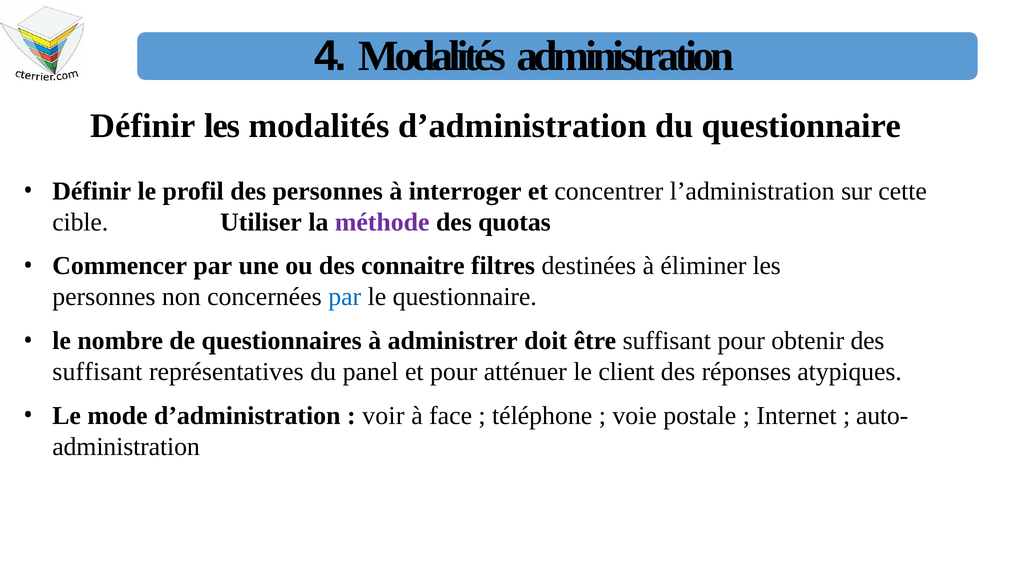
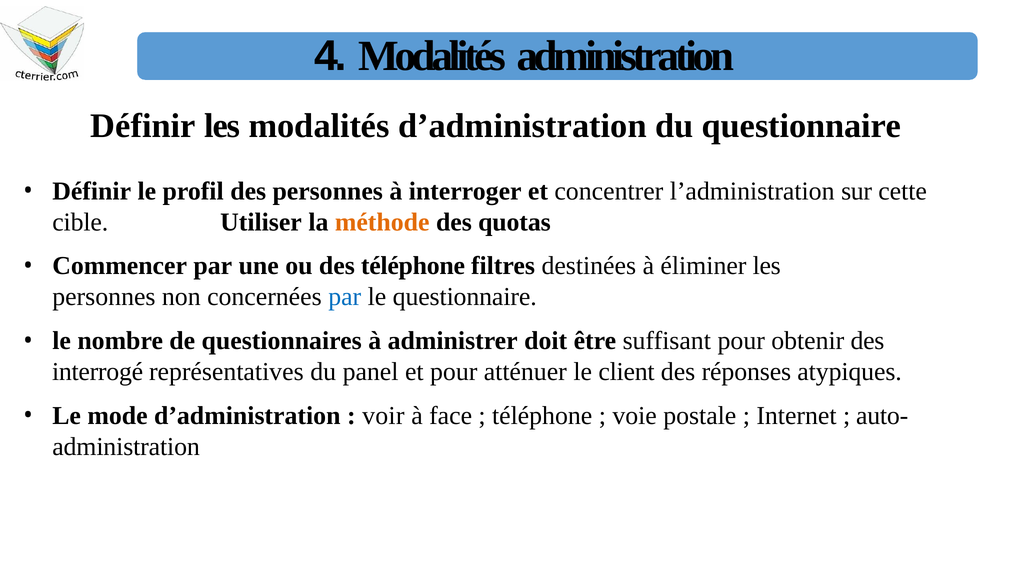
méthode colour: purple -> orange (382, 222)
des connaitre: connaitre -> téléphone (413, 266)
suffisant: suffisant -> interrogé (98, 372)
